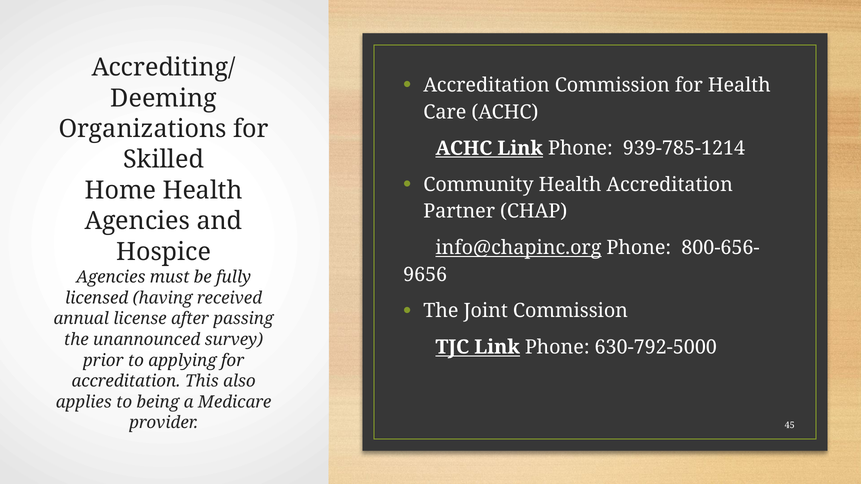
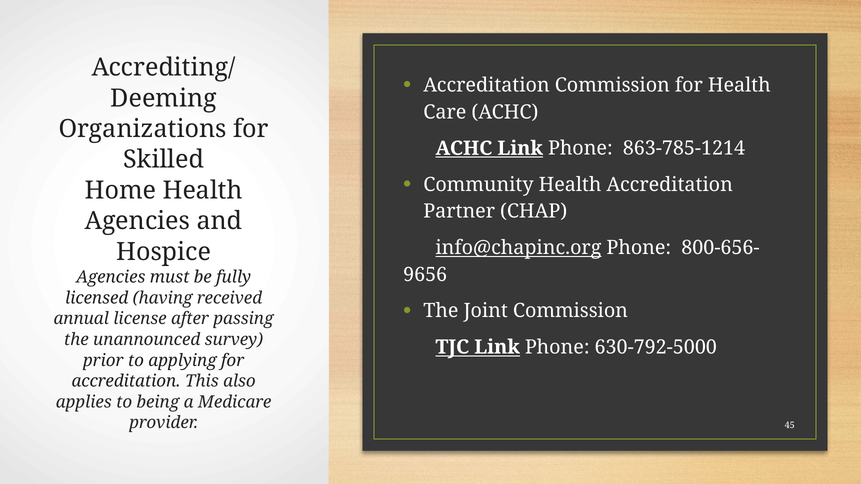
939-785-1214: 939-785-1214 -> 863-785-1214 (684, 148)
